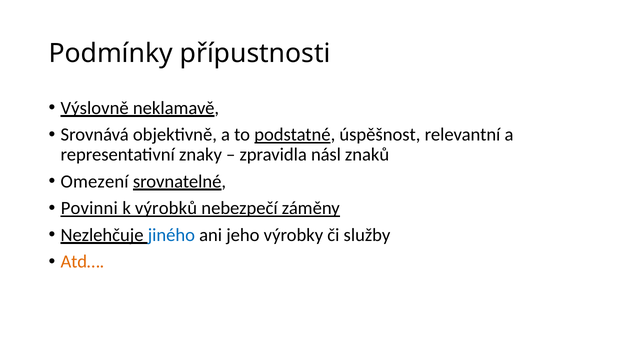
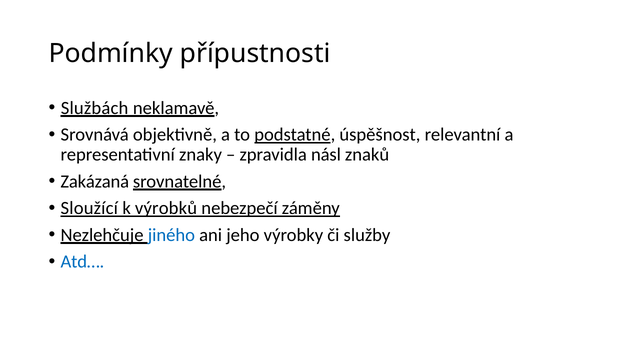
Výslovně: Výslovně -> Službách (95, 108)
Omezení: Omezení -> Zakázaná (95, 181)
Povinni: Povinni -> Sloužící (89, 208)
Atd… colour: orange -> blue (82, 262)
